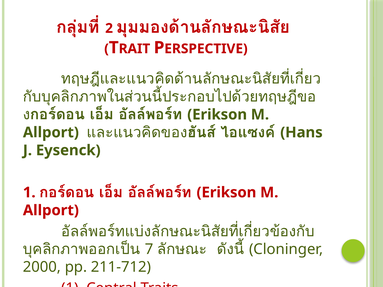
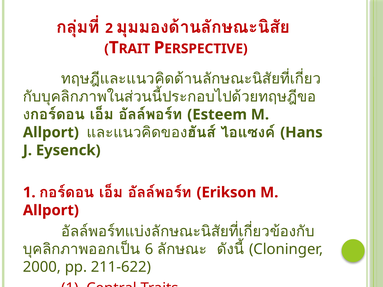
Erikson: Erikson -> Esteem (217, 115)
7: 7 -> 6 (149, 249)
211-712: 211-712 -> 211-622 (121, 267)
